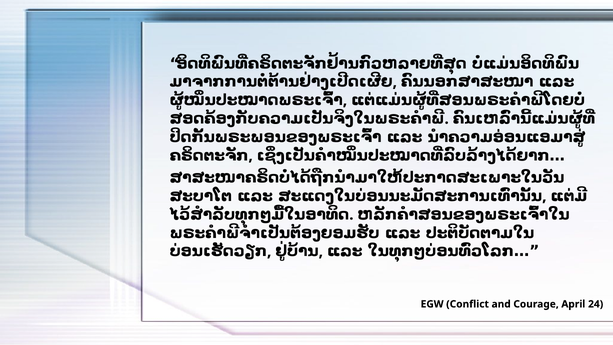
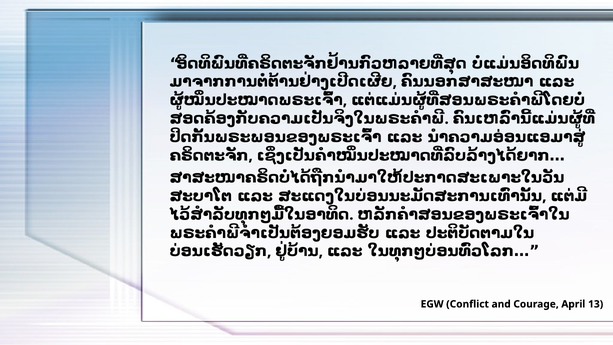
24: 24 -> 13 (596, 304)
